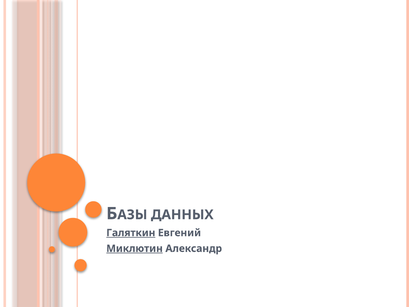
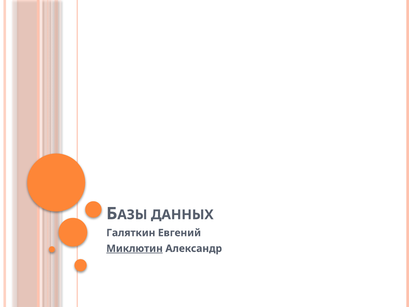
Галяткин underline: present -> none (131, 233)
